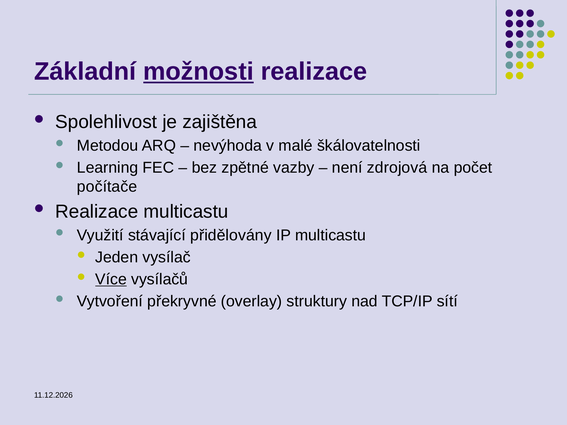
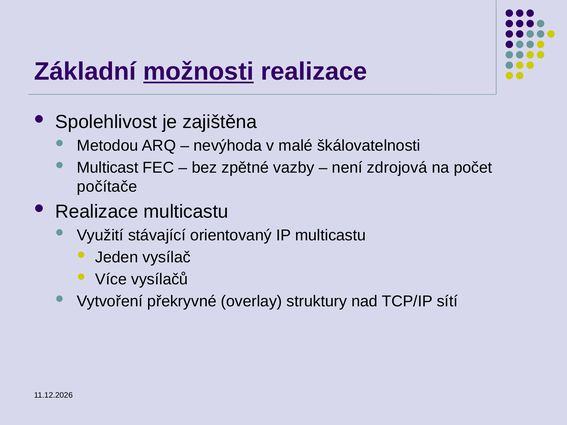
Learning: Learning -> Multicast (108, 168)
přidělovány: přidělovány -> orientovaný (231, 235)
Více underline: present -> none (111, 279)
